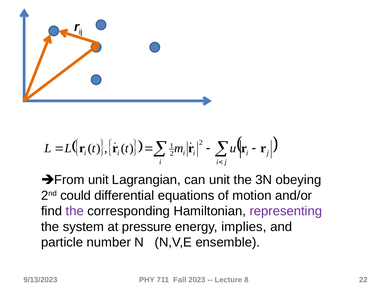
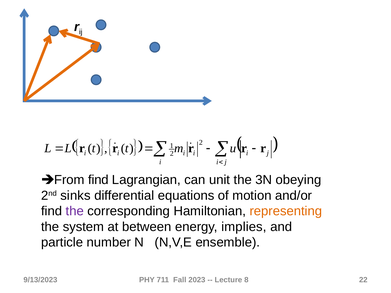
unit: unit -> find (98, 180)
could: could -> sinks (75, 196)
representing colour: purple -> orange (286, 211)
pressure: pressure -> between (147, 227)
